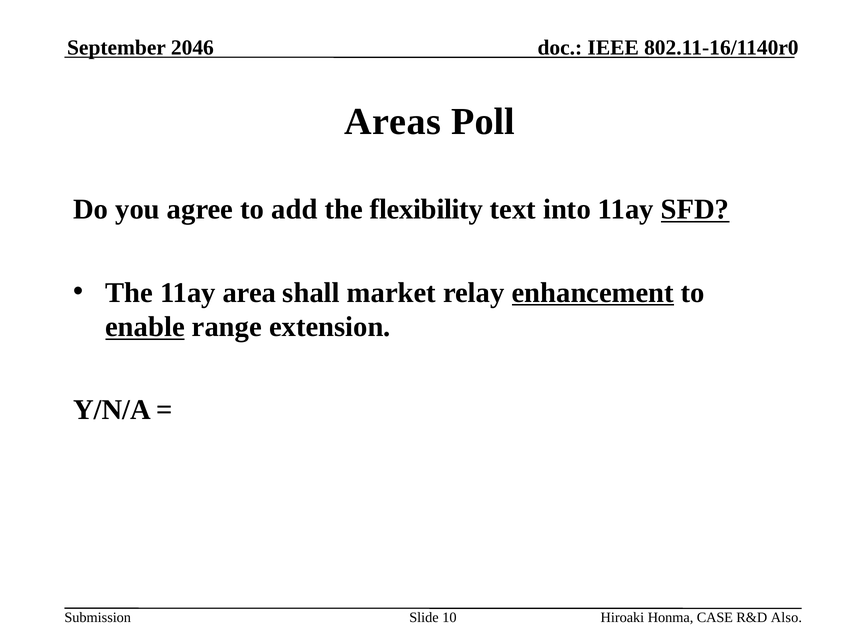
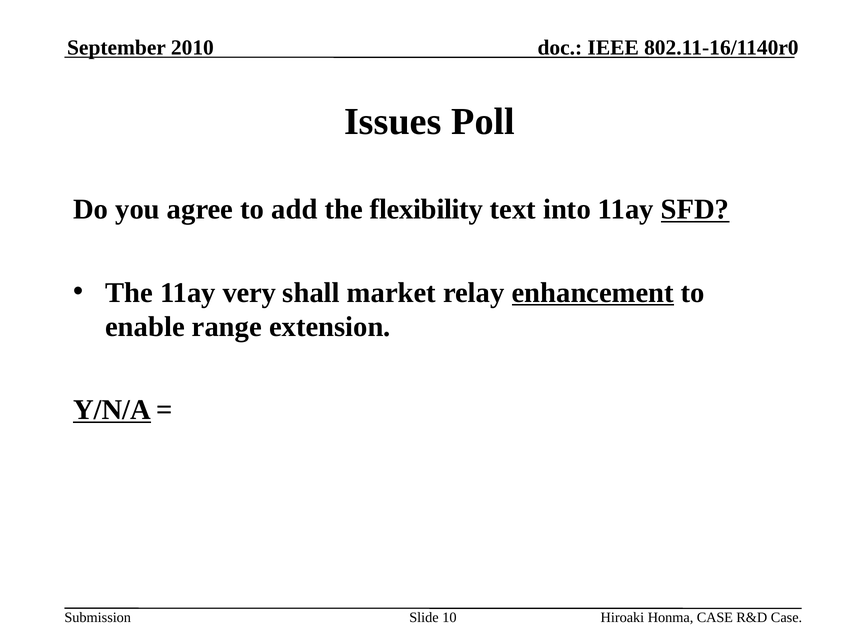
2046: 2046 -> 2010 (192, 48)
Areas: Areas -> Issues (393, 121)
area: area -> very (249, 293)
enable underline: present -> none (145, 327)
Y/N/A underline: none -> present (112, 410)
R&D Also: Also -> Case (787, 618)
